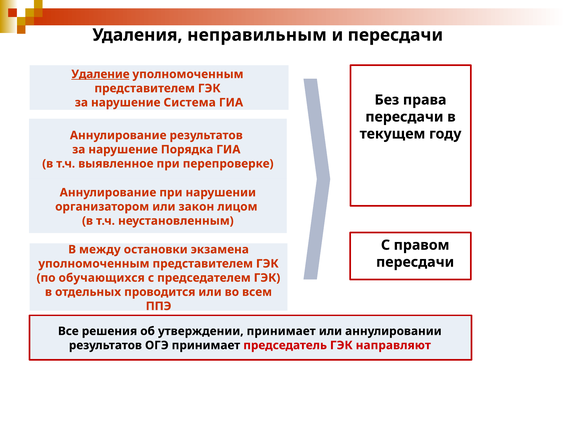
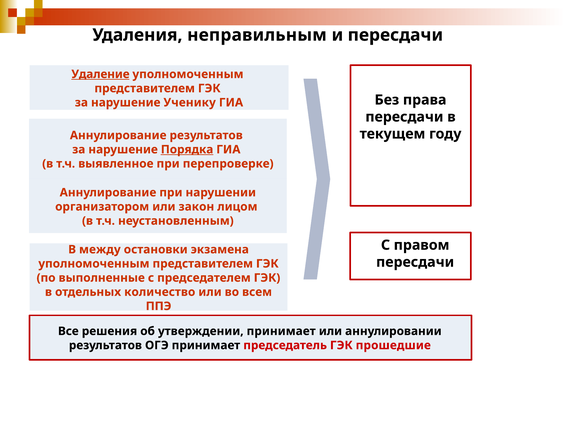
Система: Система -> Ученику (190, 103)
Порядка underline: none -> present (187, 150)
обучающихся: обучающихся -> выполненные (102, 278)
проводится: проводится -> количество (160, 292)
направляют: направляют -> прошедшие (393, 346)
